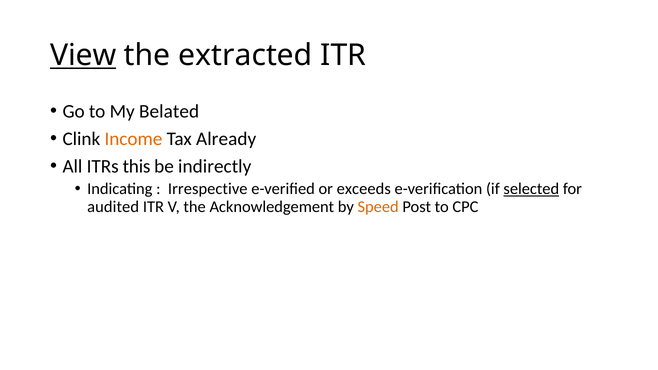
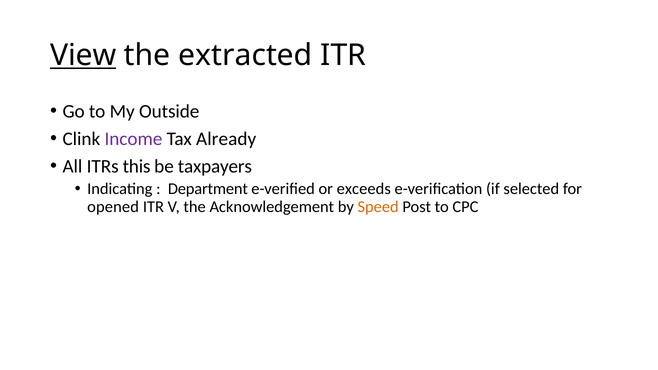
Belated: Belated -> Outside (169, 111)
Income colour: orange -> purple (133, 139)
indirectly: indirectly -> taxpayers (215, 166)
Irrespective: Irrespective -> Department (208, 189)
selected underline: present -> none (531, 189)
audited: audited -> opened (113, 207)
